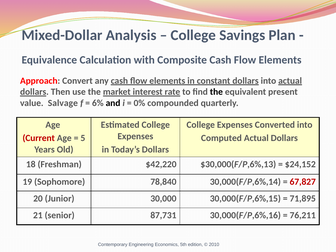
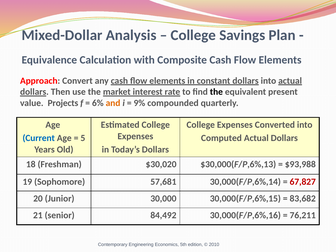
Salvage: Salvage -> Projects (63, 103)
and colour: black -> orange (113, 103)
0%: 0% -> 9% (139, 103)
Current colour: red -> blue (39, 138)
$42,220: $42,220 -> $30,020 (161, 164)
$24,152: $24,152 -> $93,988 (300, 164)
78,840: 78,840 -> 57,681 (163, 182)
71,895: 71,895 -> 83,682 (303, 199)
87,731: 87,731 -> 84,492 (163, 215)
